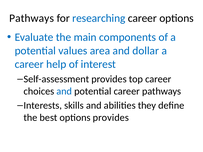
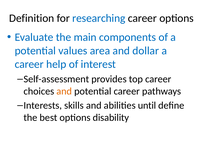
Pathways: Pathways -> Definition (32, 18)
and colour: blue -> orange (64, 91)
they: they -> until (147, 106)
options provides: provides -> disability (111, 118)
